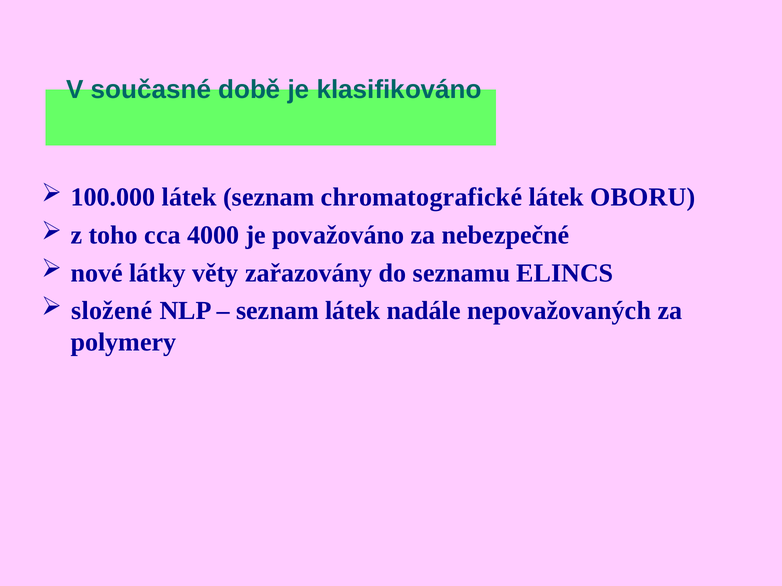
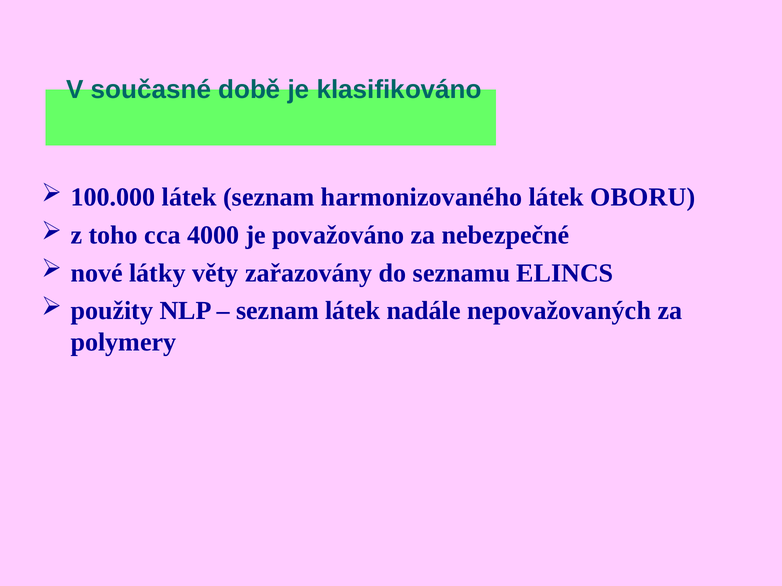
chromatografické: chromatografické -> harmonizovaného (422, 198)
složené: složené -> použity (112, 311)
